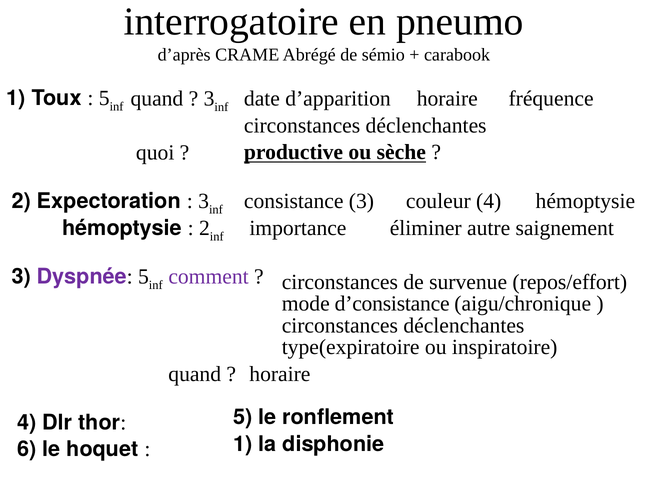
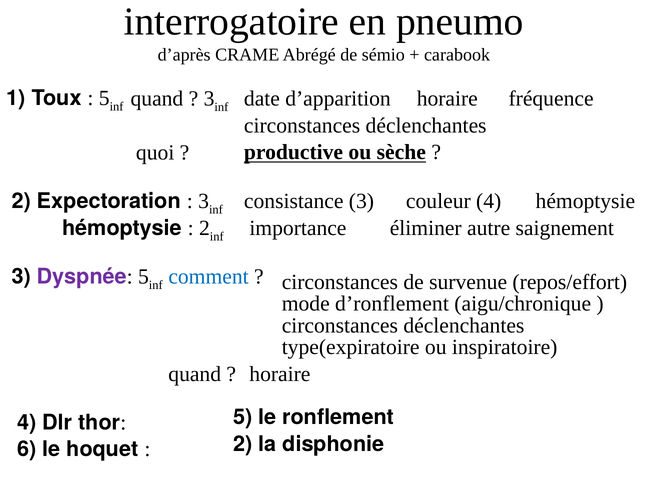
comment colour: purple -> blue (209, 277)
d’consistance: d’consistance -> d’ronflement (392, 304)
1: 1 -> 2 (243, 444)
